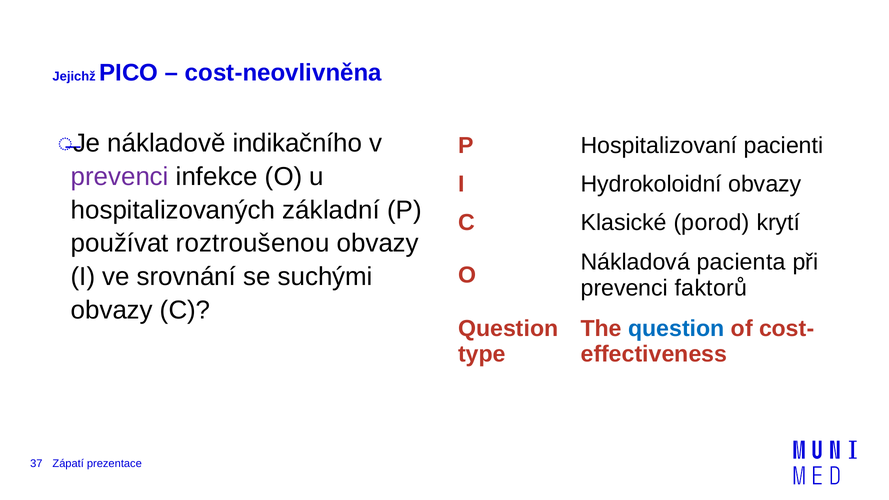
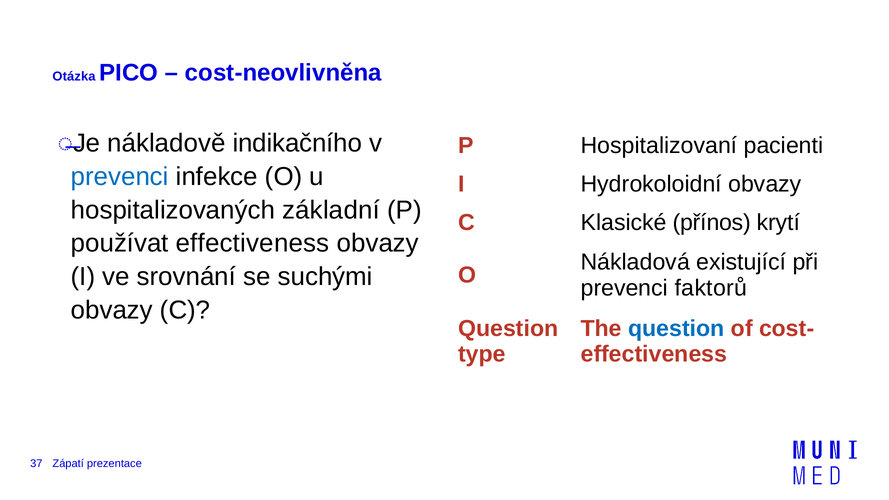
Jejichž: Jejichž -> Otázka (74, 76)
prevenci colour: purple -> blue (120, 177)
porod: porod -> přínos (712, 223)
používat roztroušenou: roztroušenou -> effectiveness (253, 243)
pacienta: pacienta -> existující (741, 262)
